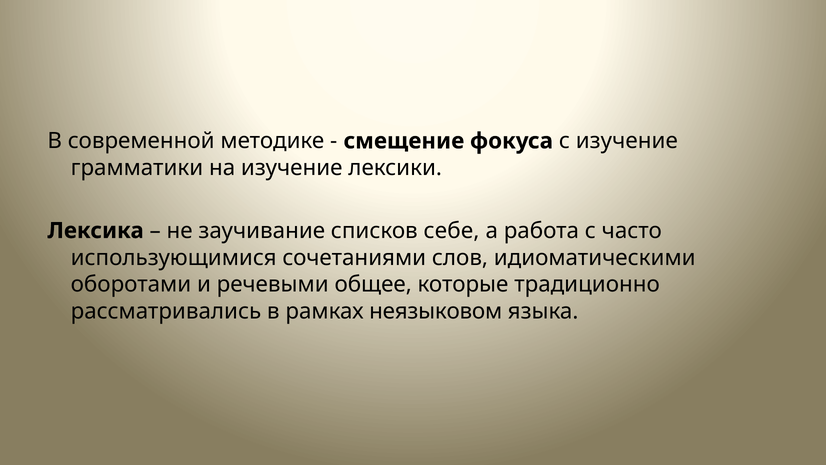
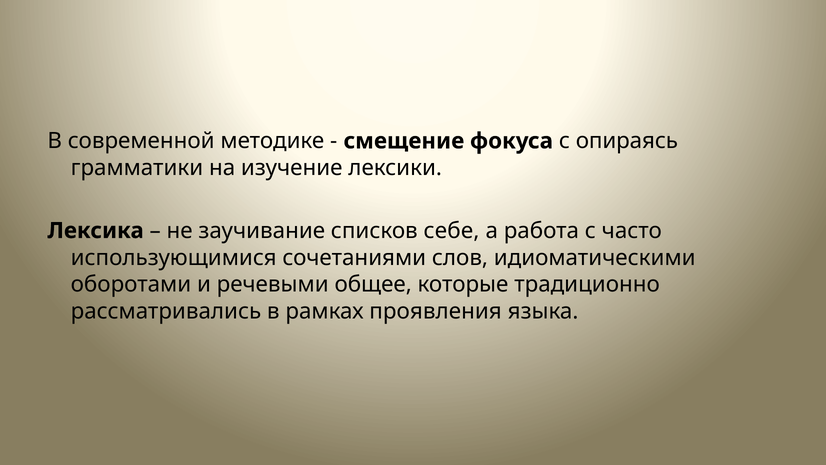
с изучение: изучение -> опираясь (627, 141)
неязыковом: неязыковом -> проявления (436, 311)
